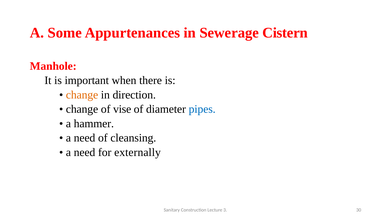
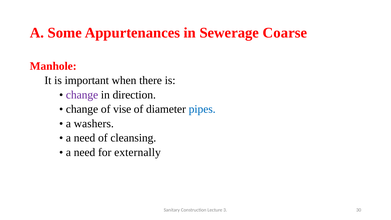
Cistern: Cistern -> Coarse (285, 33)
change colour: orange -> purple (82, 95)
hammer: hammer -> washers (94, 124)
